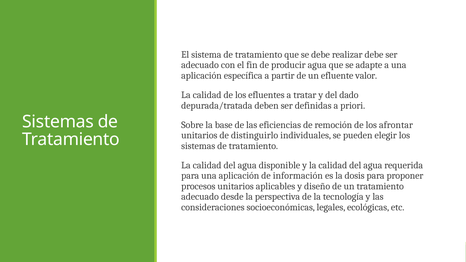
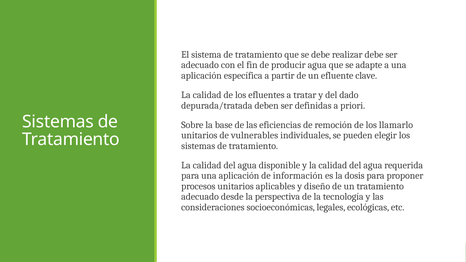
valor: valor -> clave (366, 76)
afrontar: afrontar -> llamarlo (396, 125)
distinguirlo: distinguirlo -> vulnerables (255, 135)
